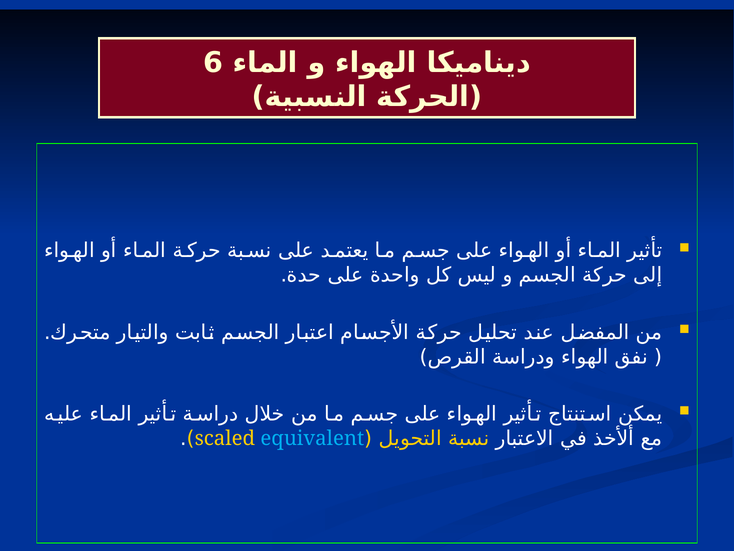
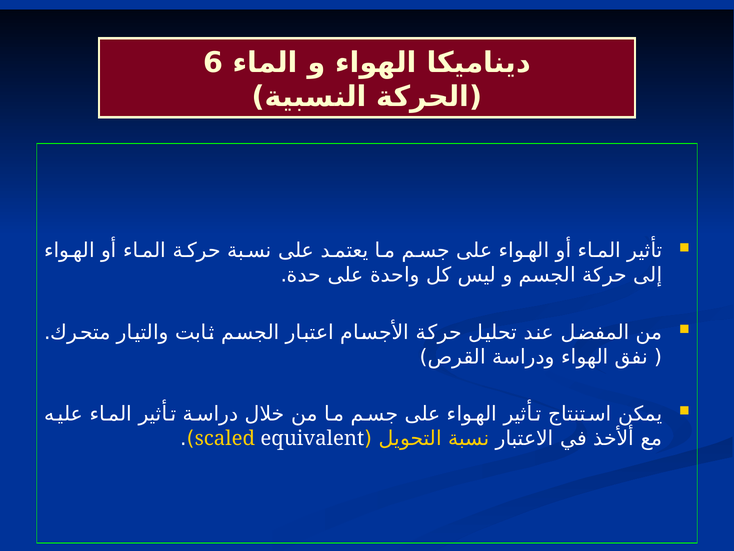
equivalent colour: light blue -> white (312, 438)
